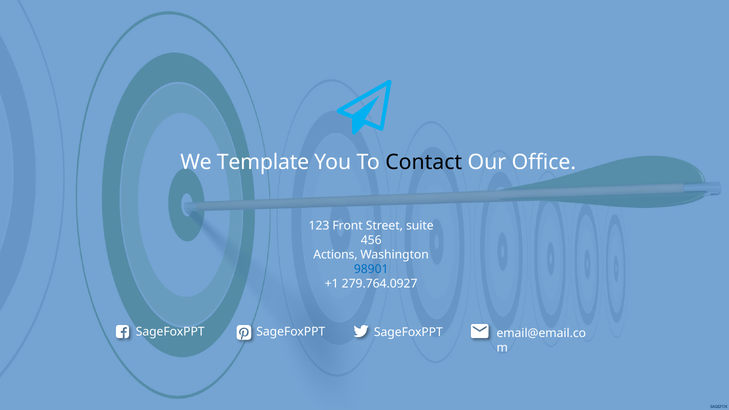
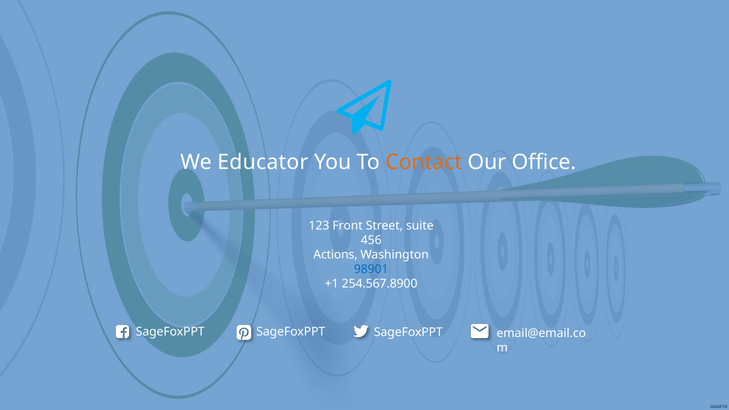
Template: Template -> Educator (263, 162)
Contact colour: black -> orange (424, 162)
279.764.0927: 279.764.0927 -> 254.567.8900 (380, 284)
